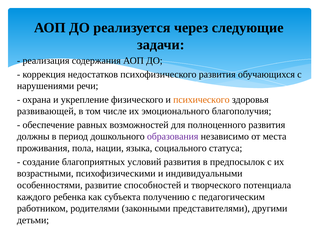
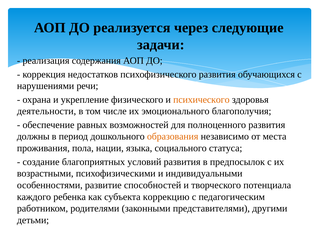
развивающей: развивающей -> деятельности (47, 111)
образования colour: purple -> orange (173, 137)
получению: получению -> коррекцию (166, 197)
